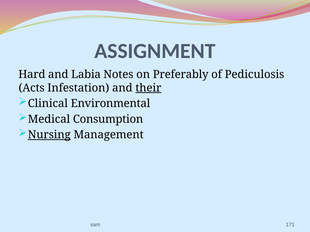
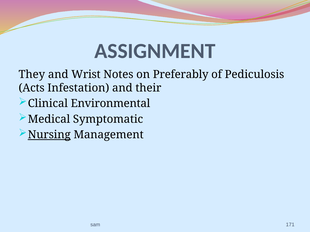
Hard: Hard -> They (32, 75)
Labia: Labia -> Wrist (86, 75)
their underline: present -> none (148, 88)
Consumption: Consumption -> Symptomatic (108, 119)
